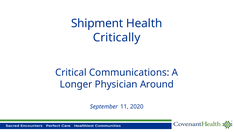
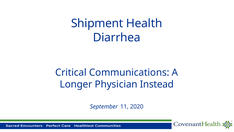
Critically: Critically -> Diarrhea (117, 37)
Around: Around -> Instead (157, 84)
